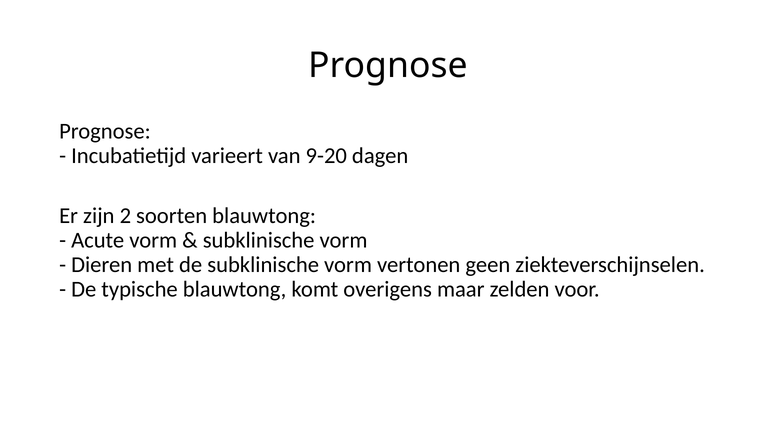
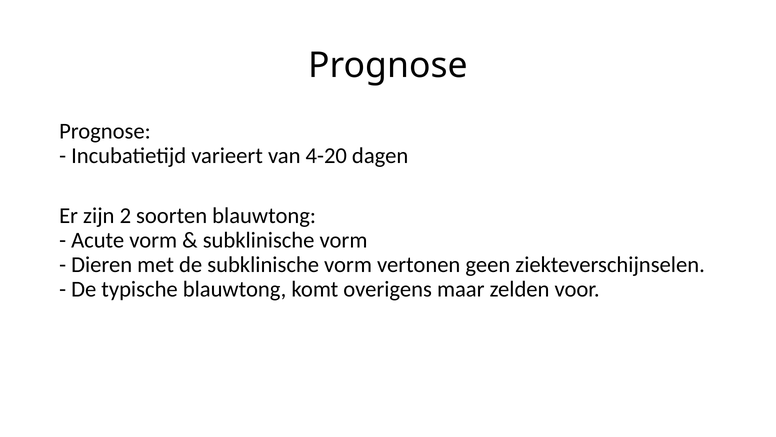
9-20: 9-20 -> 4-20 (326, 156)
